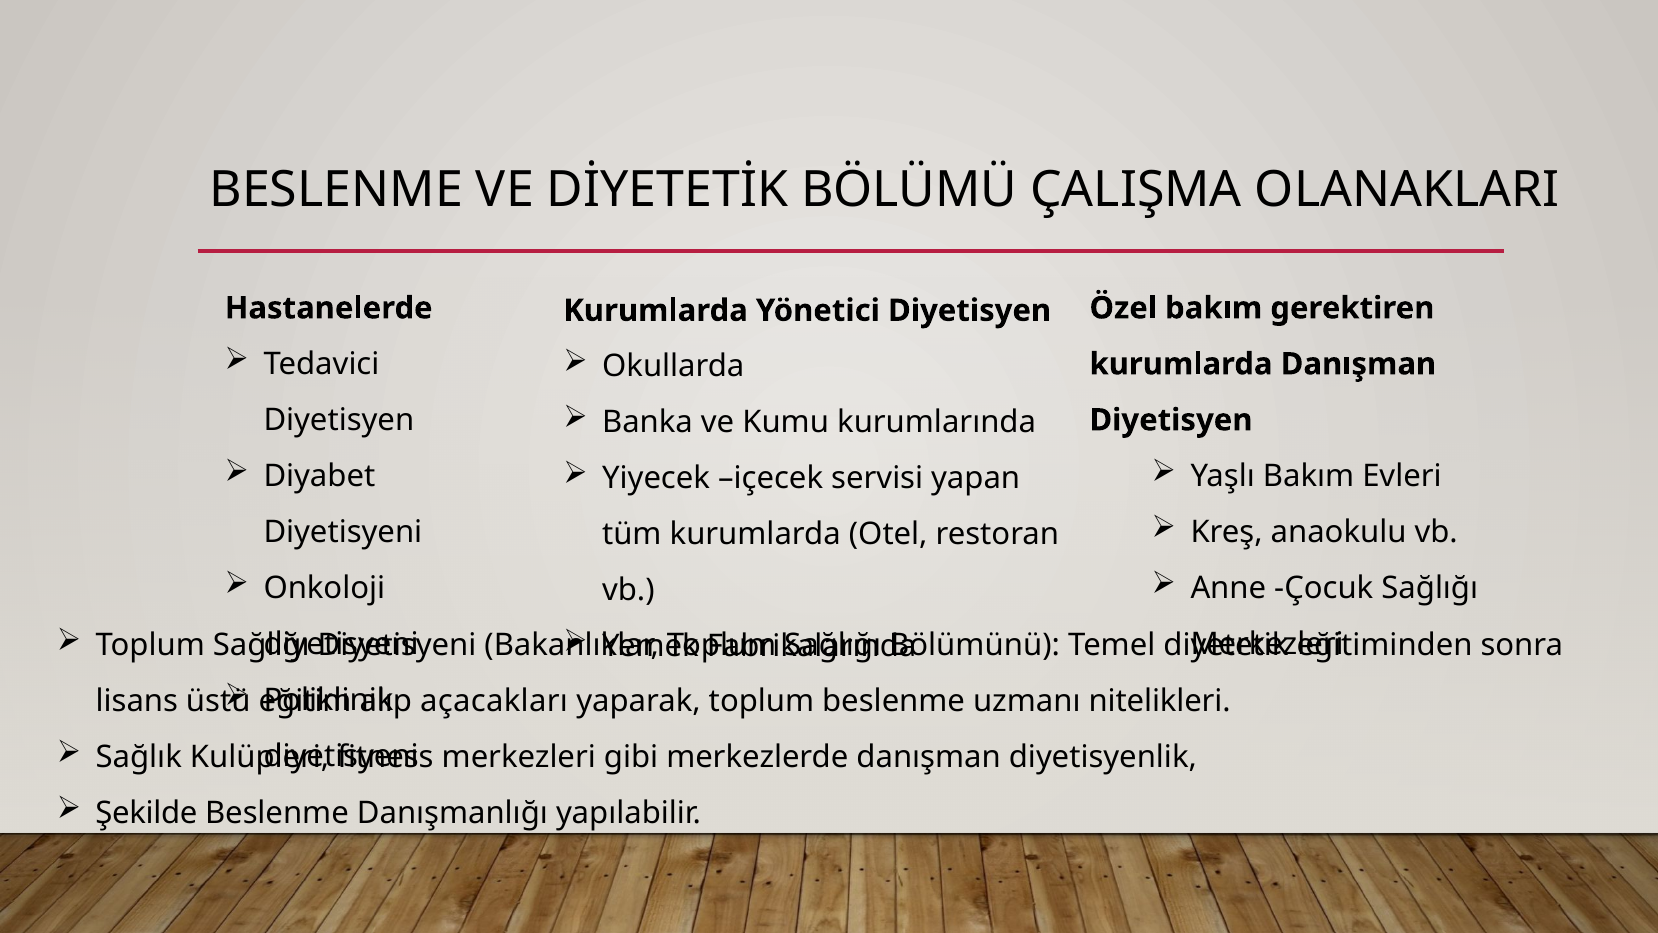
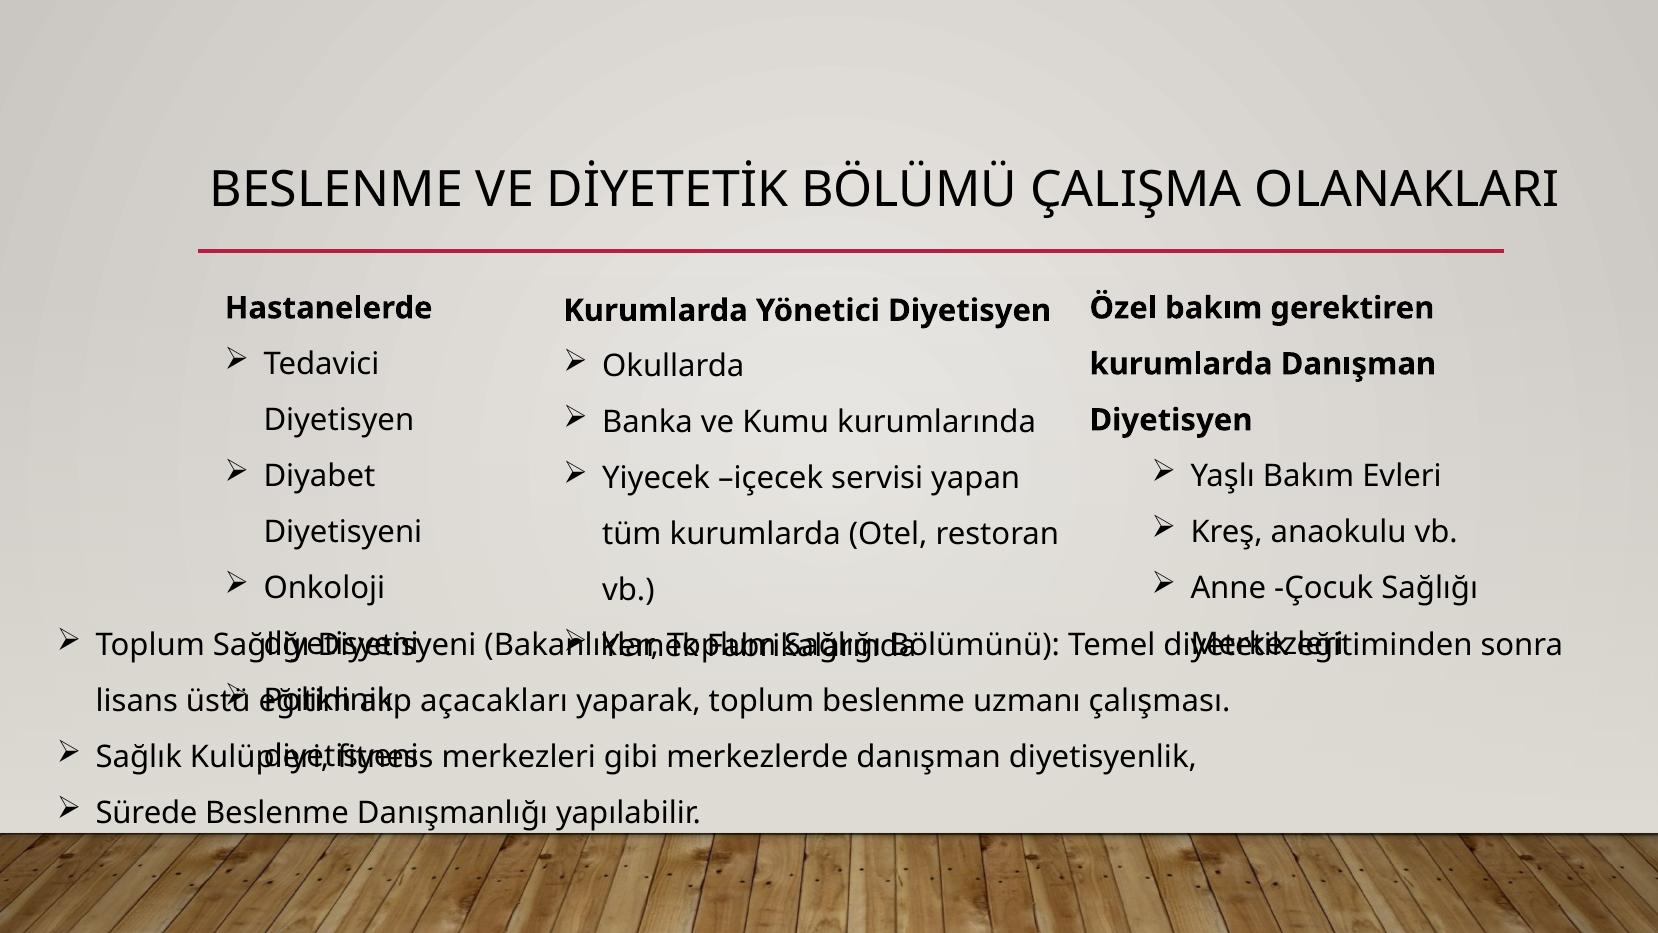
nitelikleri: nitelikleri -> çalışması (1160, 701)
Şekilde: Şekilde -> Sürede (146, 813)
